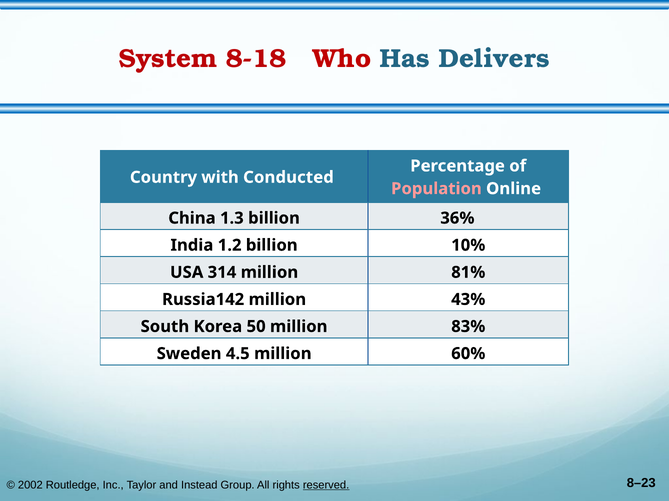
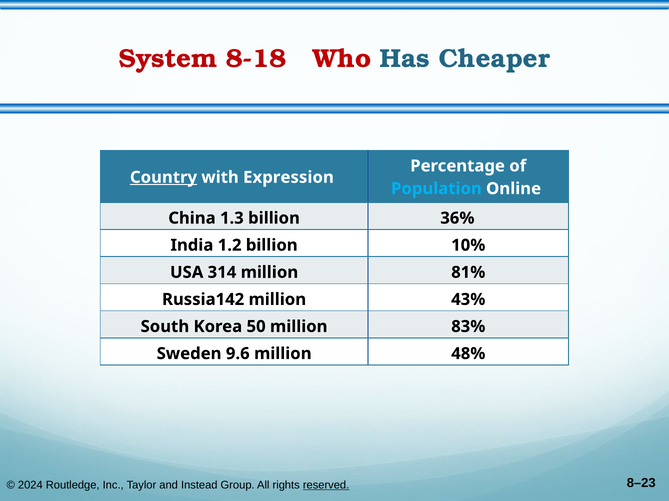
Delivers: Delivers -> Cheaper (494, 59)
Country underline: none -> present (163, 178)
Conducted: Conducted -> Expression (288, 178)
Population colour: pink -> light blue (436, 189)
4.5: 4.5 -> 9.6 (238, 354)
60%: 60% -> 48% (468, 354)
2002: 2002 -> 2024 (30, 486)
